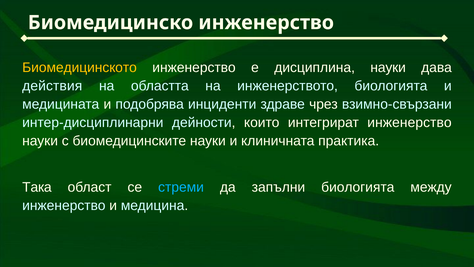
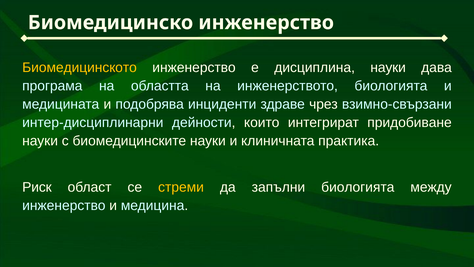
действия: действия -> програма (52, 86)
интегрират инженерство: инженерство -> придобиване (410, 122)
Така: Така -> Риск (37, 187)
стреми colour: light blue -> yellow (181, 187)
